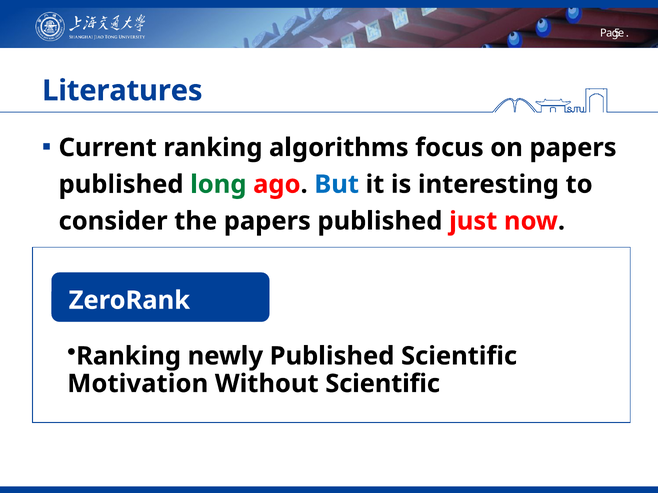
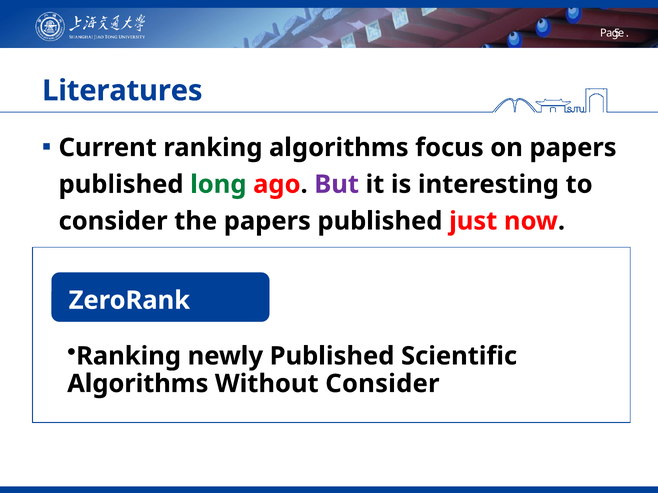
But colour: blue -> purple (337, 185)
Motivation: Motivation -> Algorithms (138, 384)
Without Scientific: Scientific -> Consider (382, 384)
